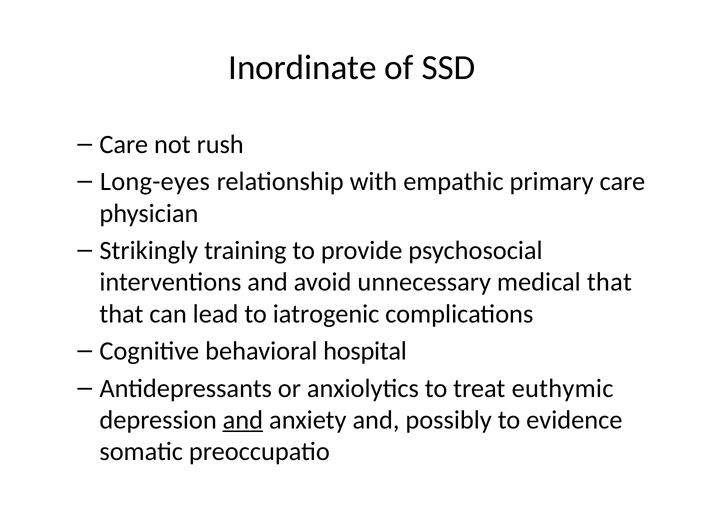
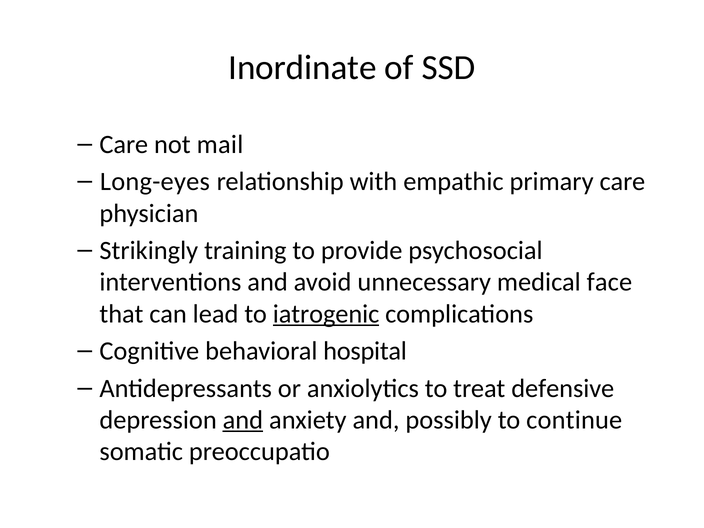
rush: rush -> mail (220, 144)
medical that: that -> face (609, 282)
iatrogenic underline: none -> present (326, 314)
euthymic: euthymic -> defensive (563, 388)
evidence: evidence -> continue (574, 420)
